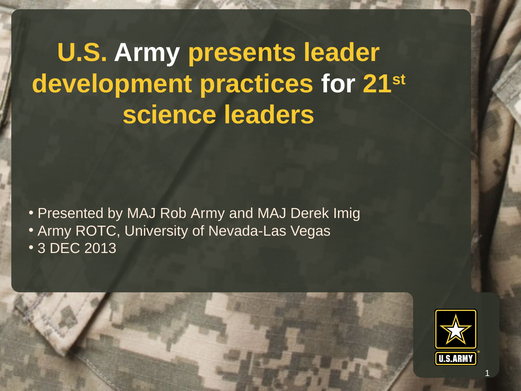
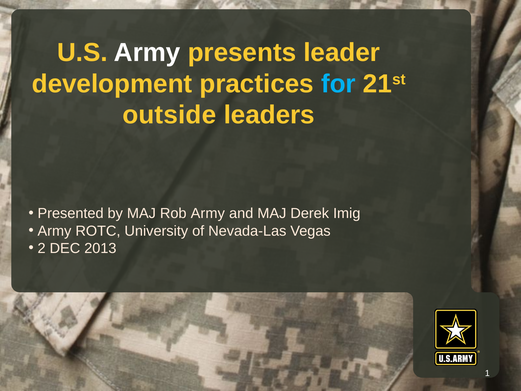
for colour: white -> light blue (338, 84)
science: science -> outside (169, 115)
3: 3 -> 2 (42, 248)
